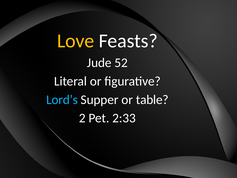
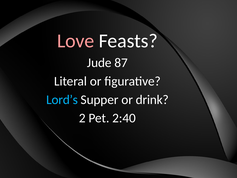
Love colour: yellow -> pink (76, 41)
52: 52 -> 87 (121, 63)
table: table -> drink (152, 100)
2:33: 2:33 -> 2:40 (124, 118)
